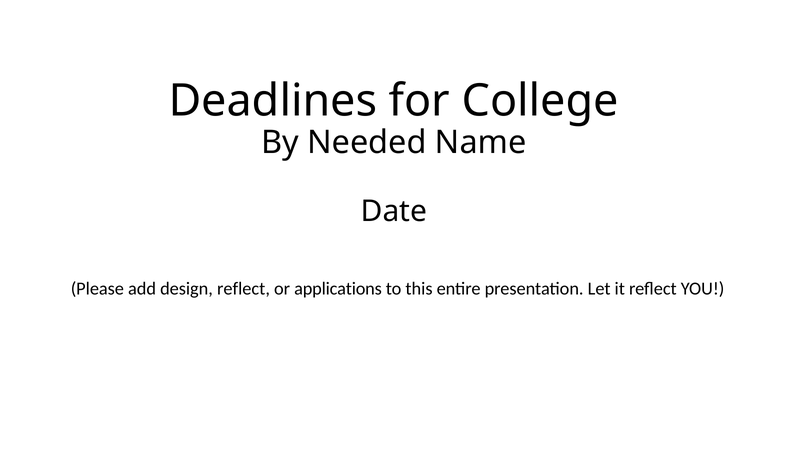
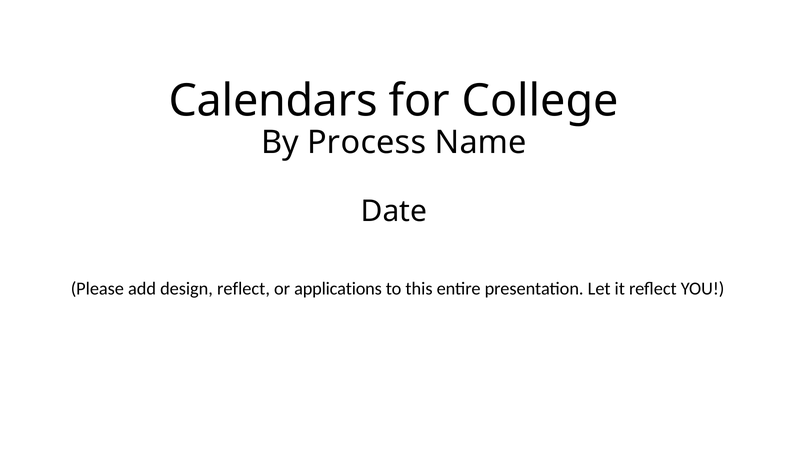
Deadlines: Deadlines -> Calendars (273, 101)
Needed: Needed -> Process (367, 142)
